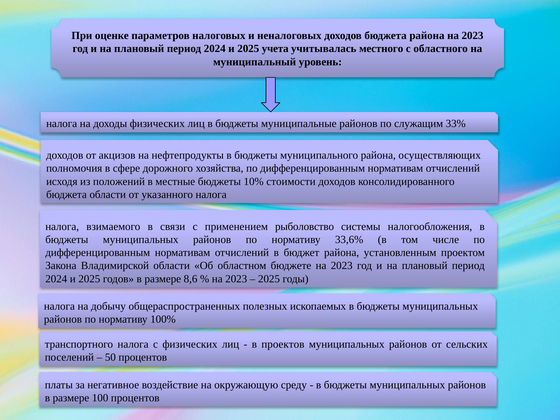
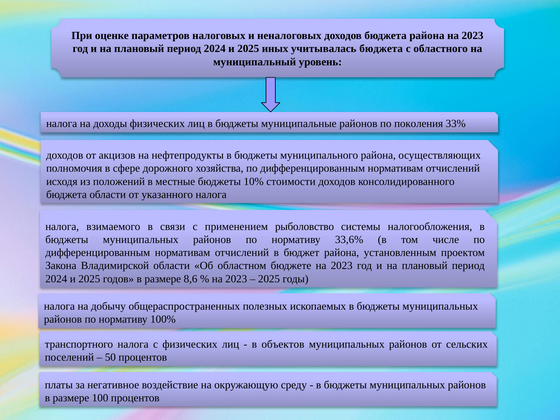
учета: учета -> иных (275, 49)
учитывалась местного: местного -> бюджета (381, 49)
служащим: служащим -> поколения (419, 124)
проектов: проектов -> объектов (283, 344)
